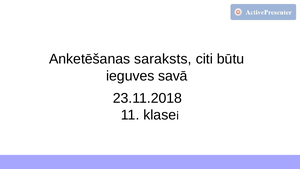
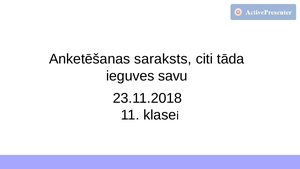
būtu: būtu -> tāda (231, 59)
savā: savā -> savu (173, 76)
